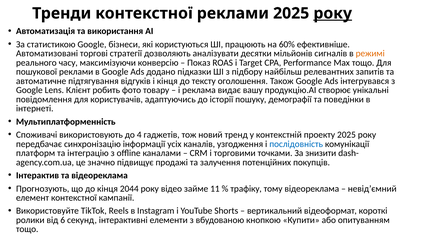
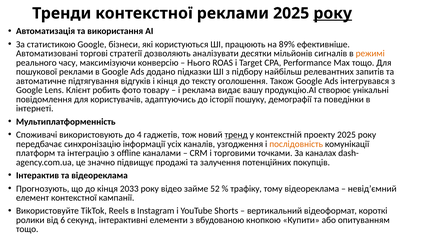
60%: 60% -> 89% (287, 44)
Показ: Показ -> Нього (199, 63)
тренд underline: none -> present (236, 135)
послідовність colour: blue -> orange (296, 144)
знизити: знизити -> каналах (321, 153)
2044: 2044 -> 2033 (129, 188)
11: 11 -> 52 (215, 188)
